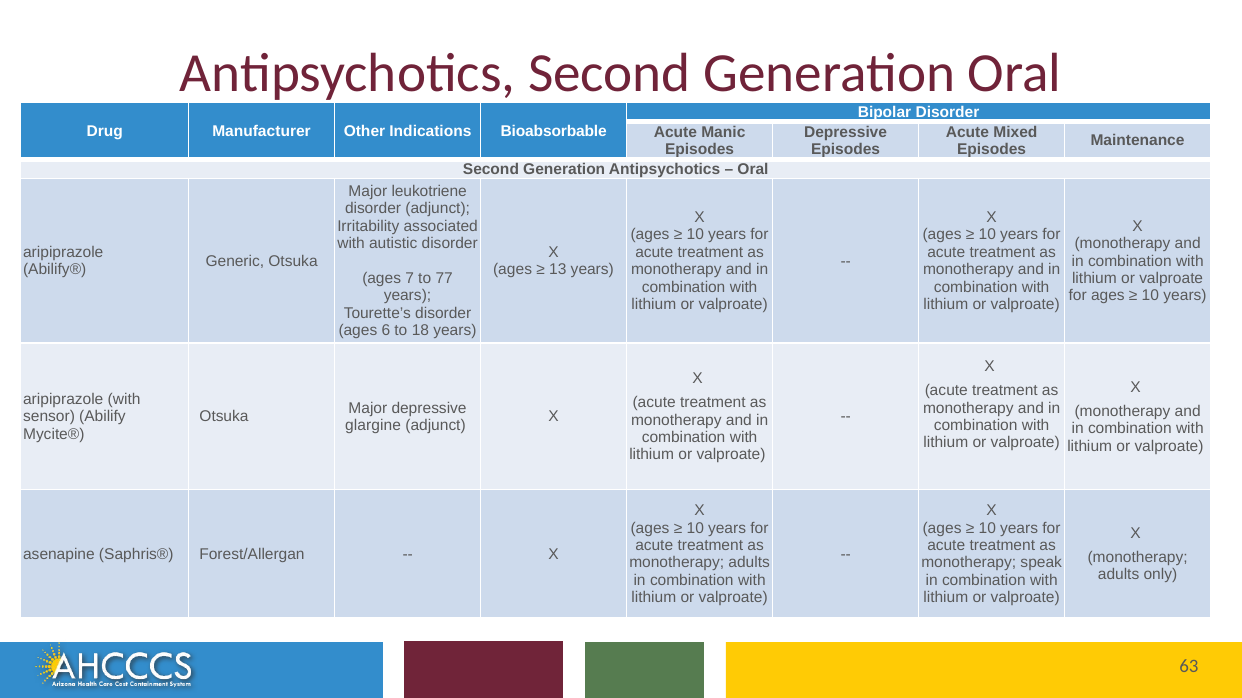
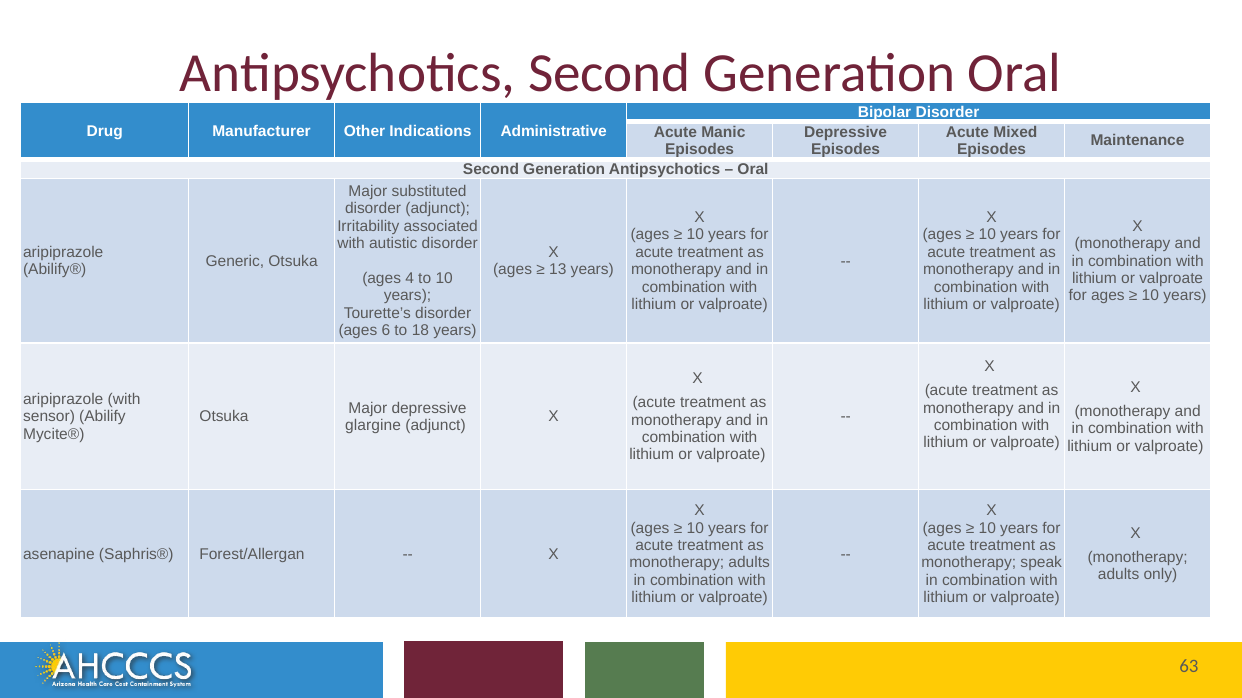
Bioabsorbable: Bioabsorbable -> Administrative (554, 131)
leukotriene: leukotriene -> substituted (429, 192)
7: 7 -> 4 (410, 279)
to 77: 77 -> 10 (444, 279)
